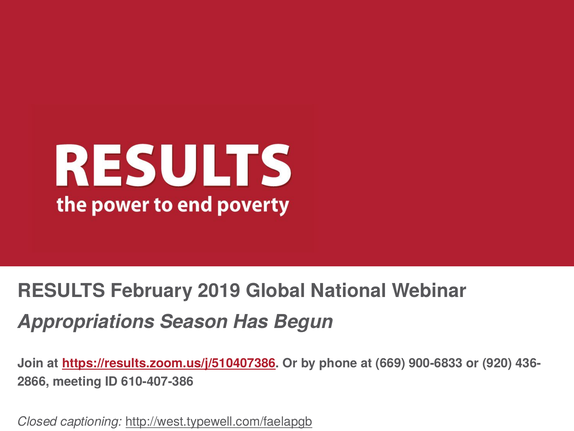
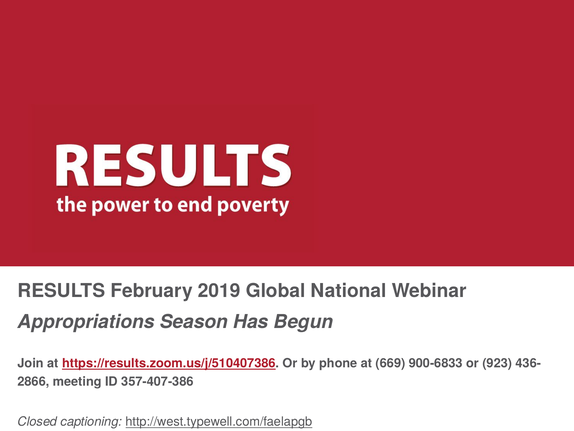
920: 920 -> 923 (497, 363)
610-407-386: 610-407-386 -> 357-407-386 (157, 381)
